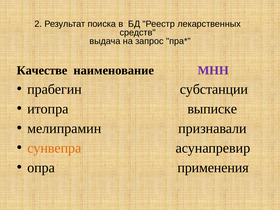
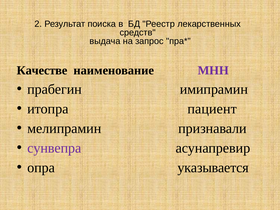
субстанции: субстанции -> имипрамин (214, 89)
выписке: выписке -> пациент (212, 109)
сунвепра colour: orange -> purple (54, 148)
применения: применения -> указывается (213, 168)
